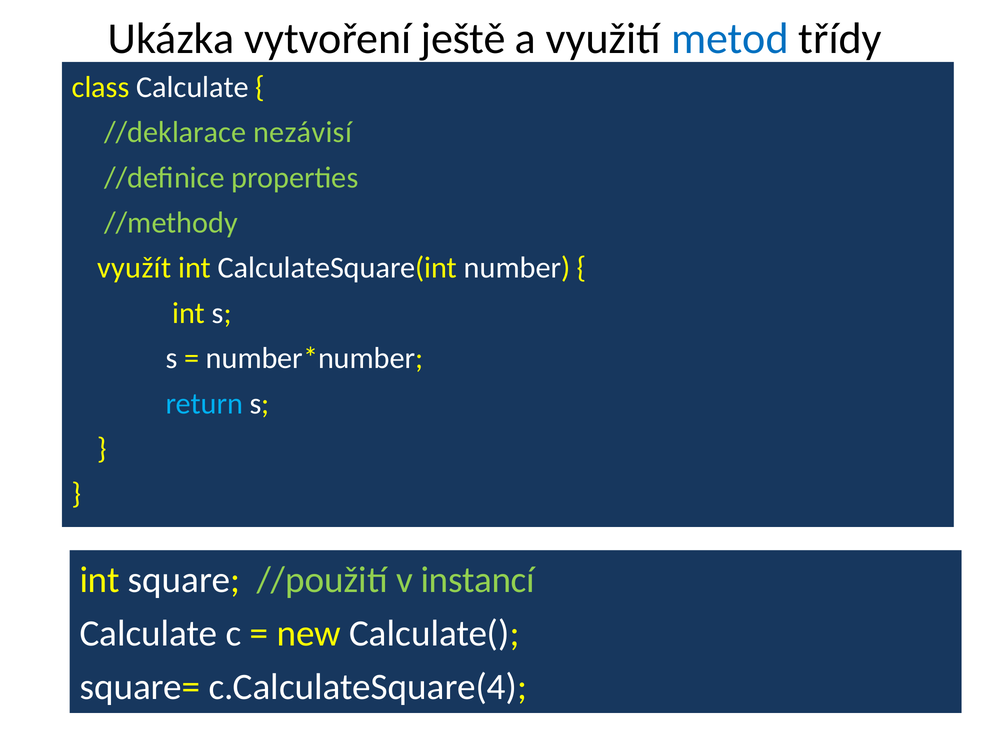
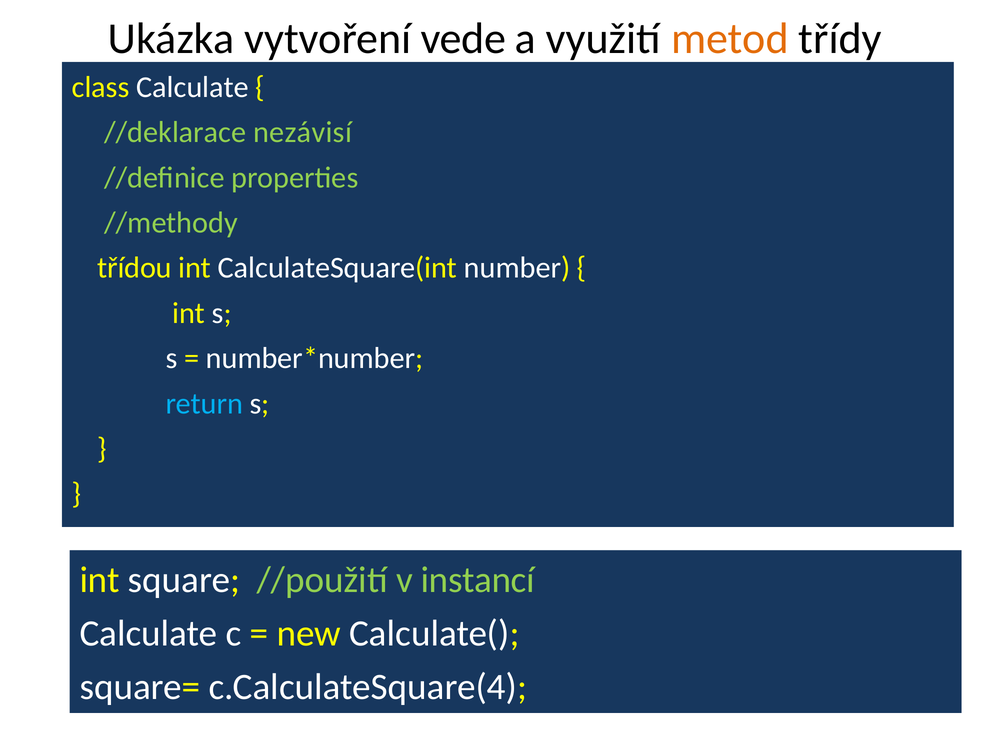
ještě: ještě -> vede (463, 38)
metod colour: blue -> orange (730, 38)
využít: využít -> třídou (135, 268)
